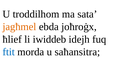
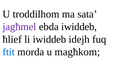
jagħmel colour: orange -> purple (19, 27)
ebda joħroġx: joħroġx -> iwiddeb (79, 27)
saħansitra: saħansitra -> magħkom (77, 52)
